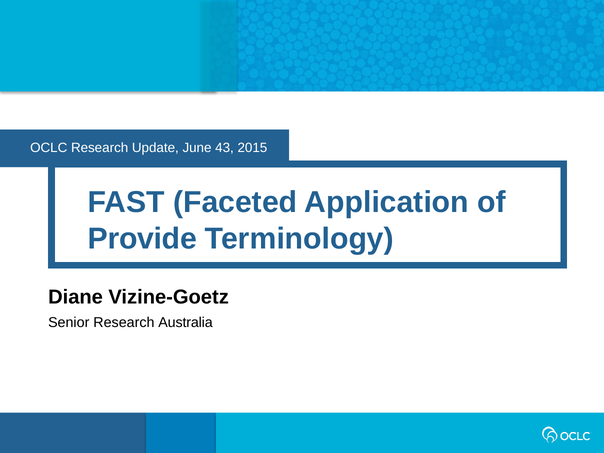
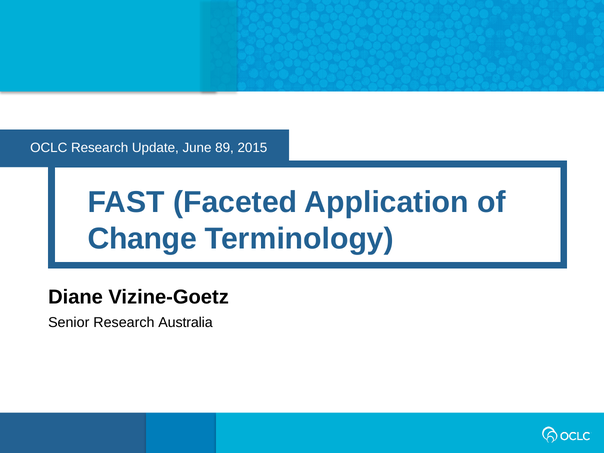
43: 43 -> 89 (225, 148)
Provide: Provide -> Change (142, 239)
